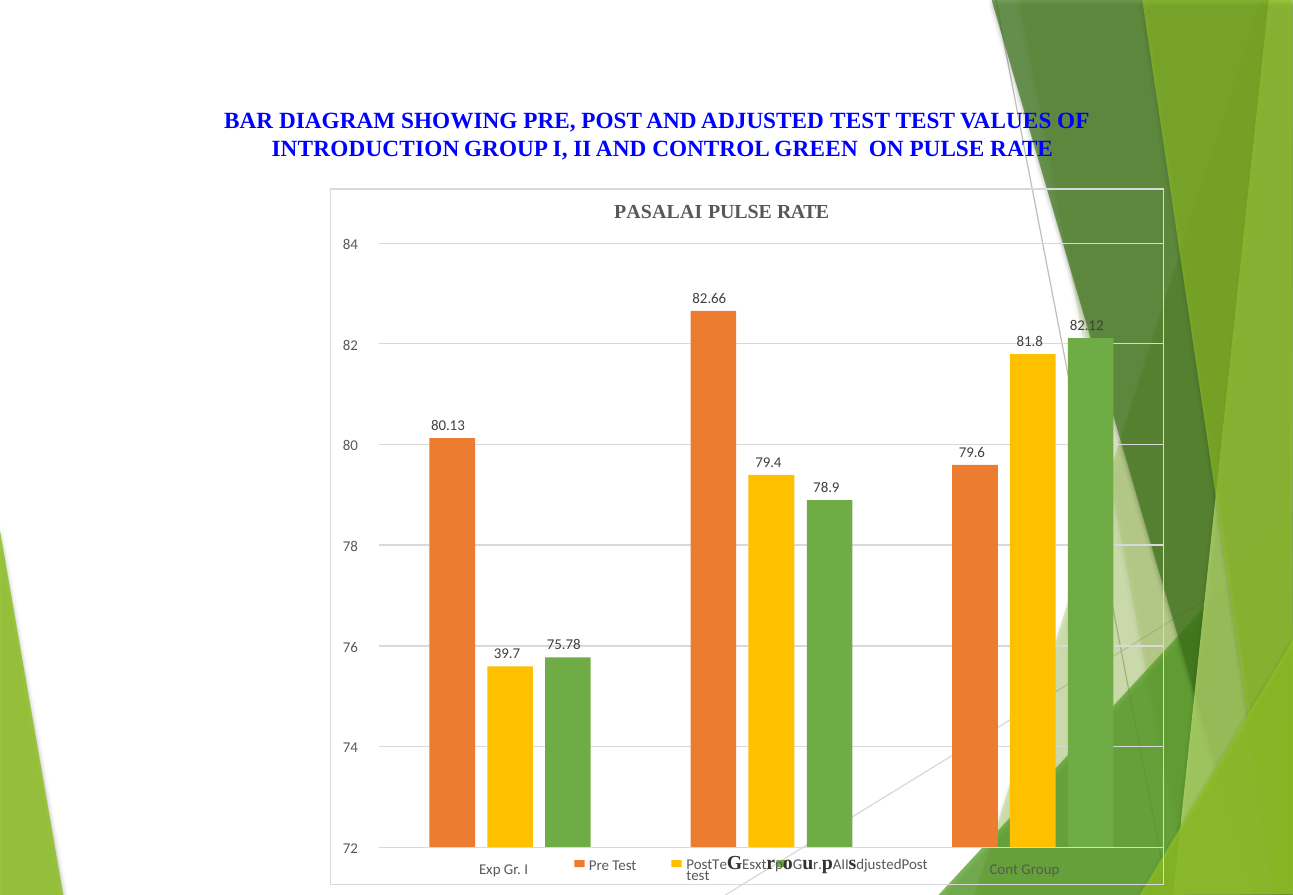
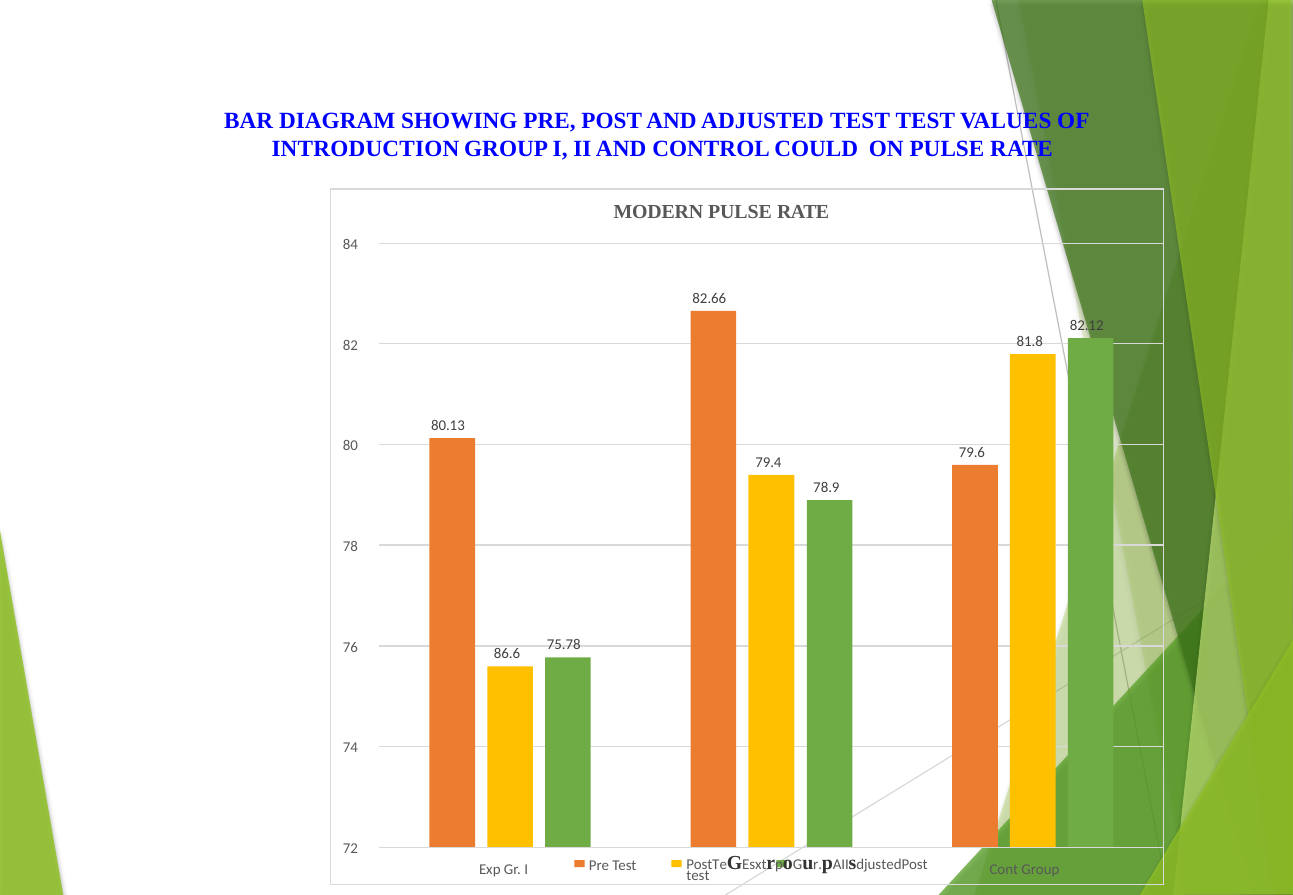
GREEN: GREEN -> COULD (816, 149)
PASALAI: PASALAI -> MODERN (658, 212)
39.7: 39.7 -> 86.6 (507, 654)
